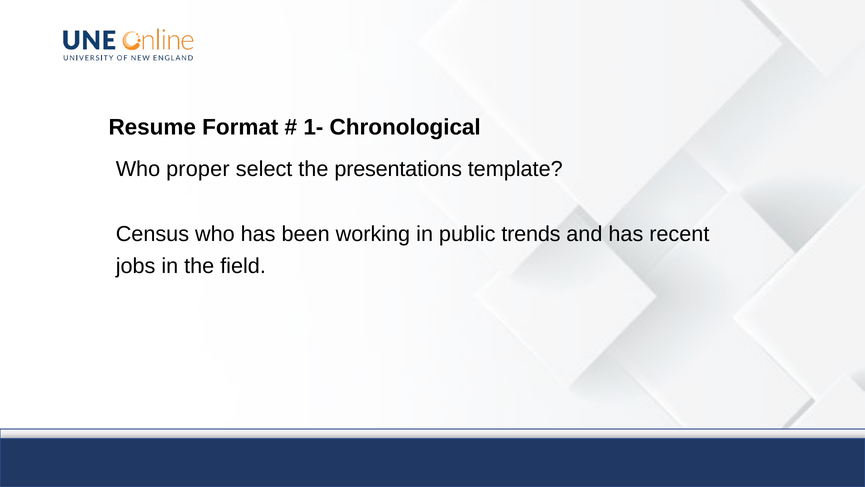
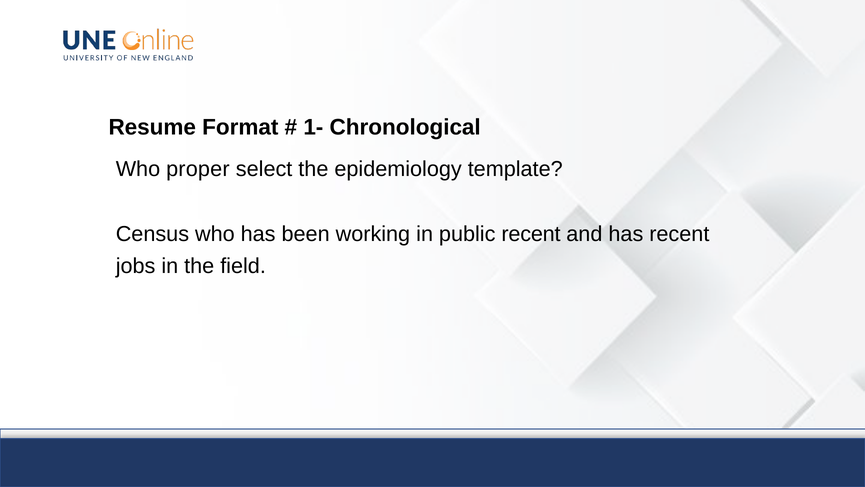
presentations: presentations -> epidemiology (398, 169)
public trends: trends -> recent (531, 234)
